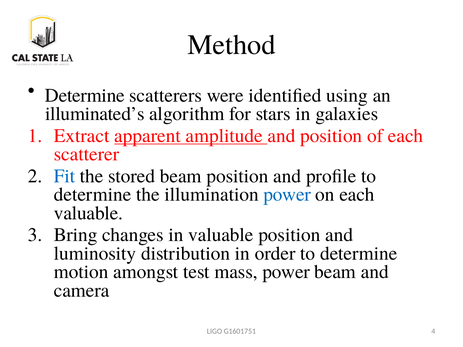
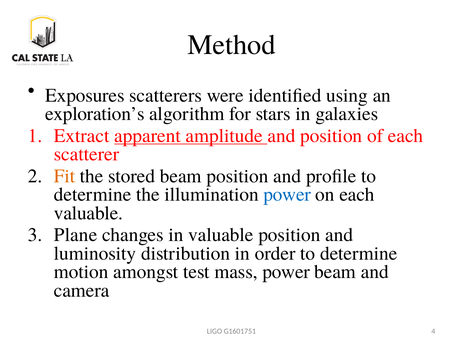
Determine: Determine -> Exposures (85, 95)
illuminated’s: illuminated’s -> exploration’s (95, 114)
Fit colour: blue -> orange (64, 176)
Bring: Bring -> Plane (76, 235)
